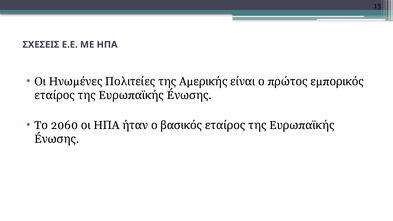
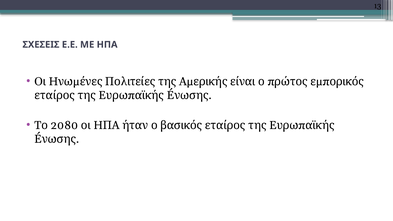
2060: 2060 -> 2080 (64, 125)
